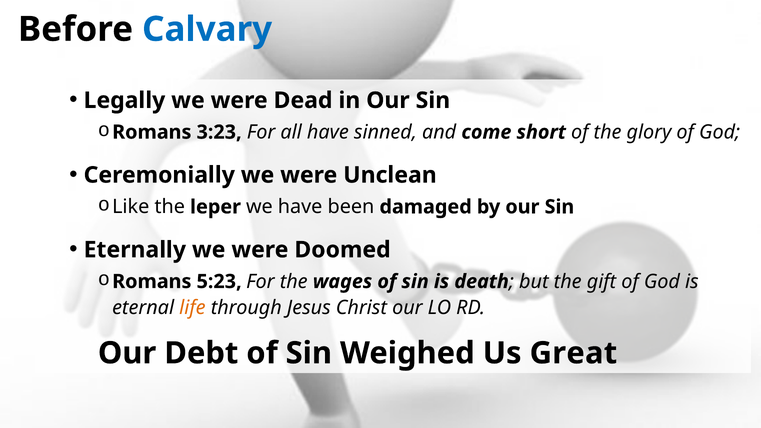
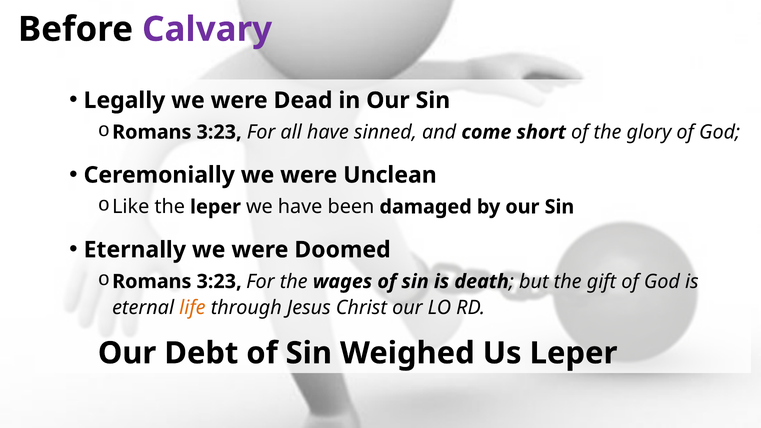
Calvary colour: blue -> purple (207, 29)
5:23: 5:23 -> 3:23 (219, 282)
Us Great: Great -> Leper (574, 353)
